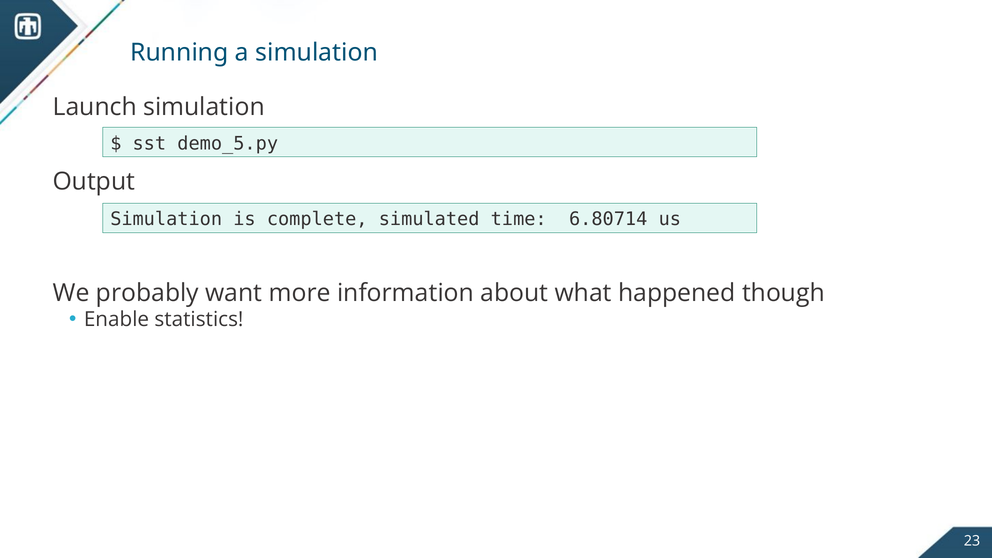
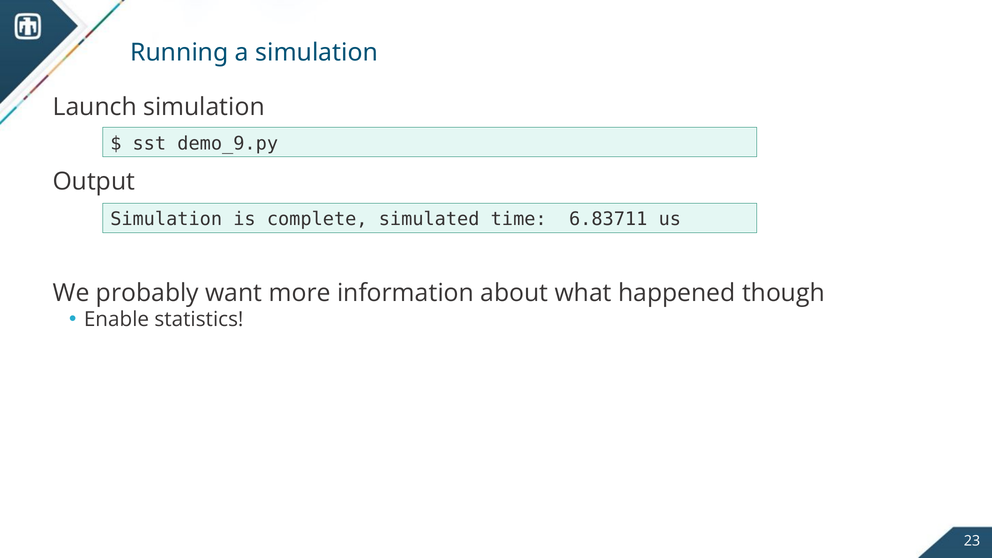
demo_5.py: demo_5.py -> demo_9.py (228, 143)
6.80714: 6.80714 -> 6.83711 (608, 219)
